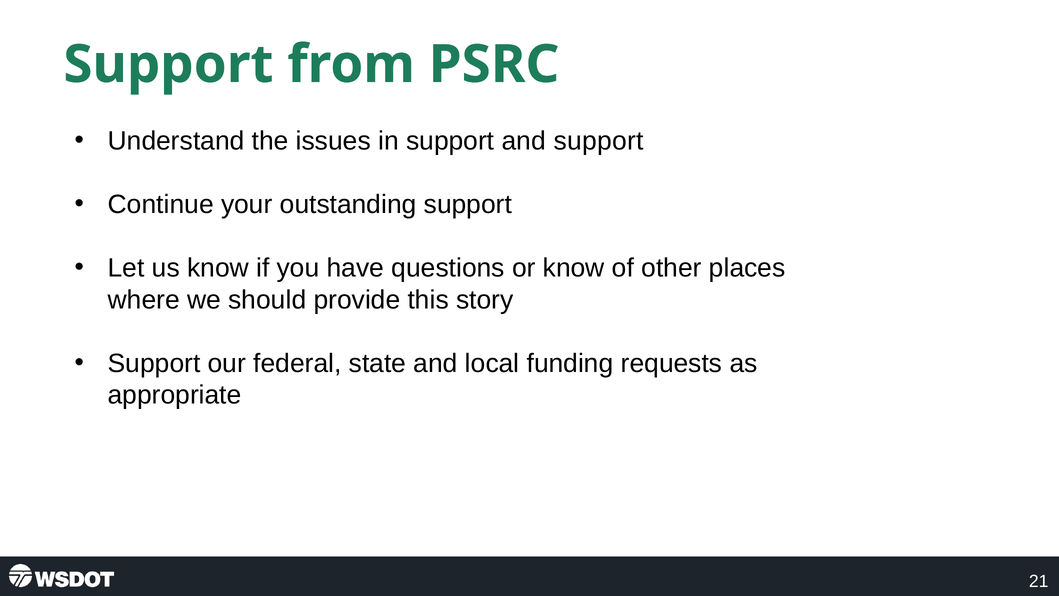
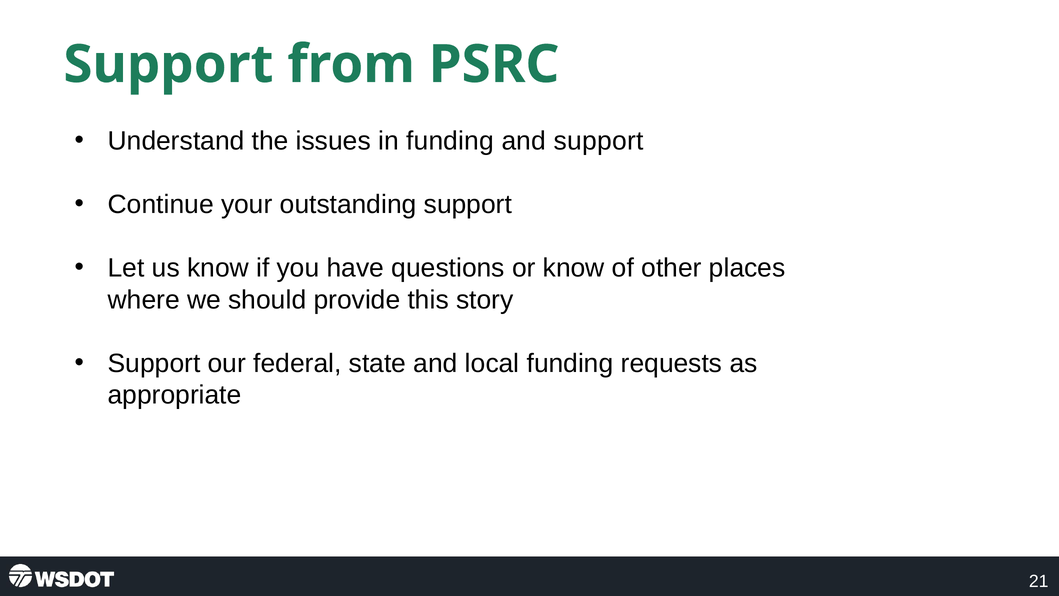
in support: support -> funding (450, 141)
